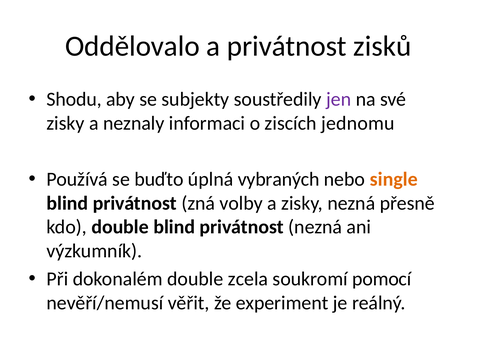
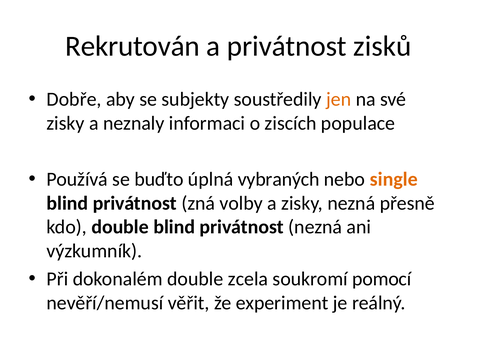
Oddělovalo: Oddělovalo -> Rekrutován (132, 46)
Shodu: Shodu -> Dobře (74, 99)
jen colour: purple -> orange (339, 99)
jednomu: jednomu -> populace (358, 123)
